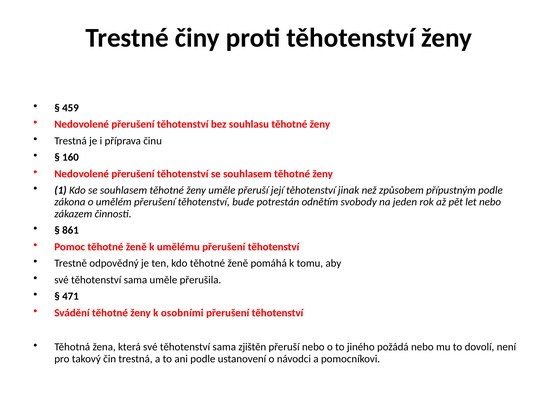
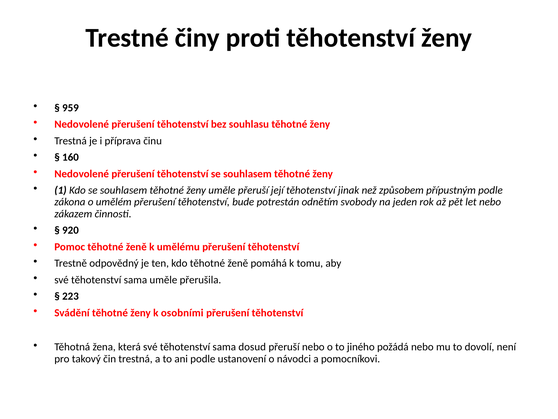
459: 459 -> 959 (70, 108)
861: 861 -> 920 (70, 230)
471: 471 -> 223 (70, 296)
zjištěn: zjištěn -> dosud (252, 347)
